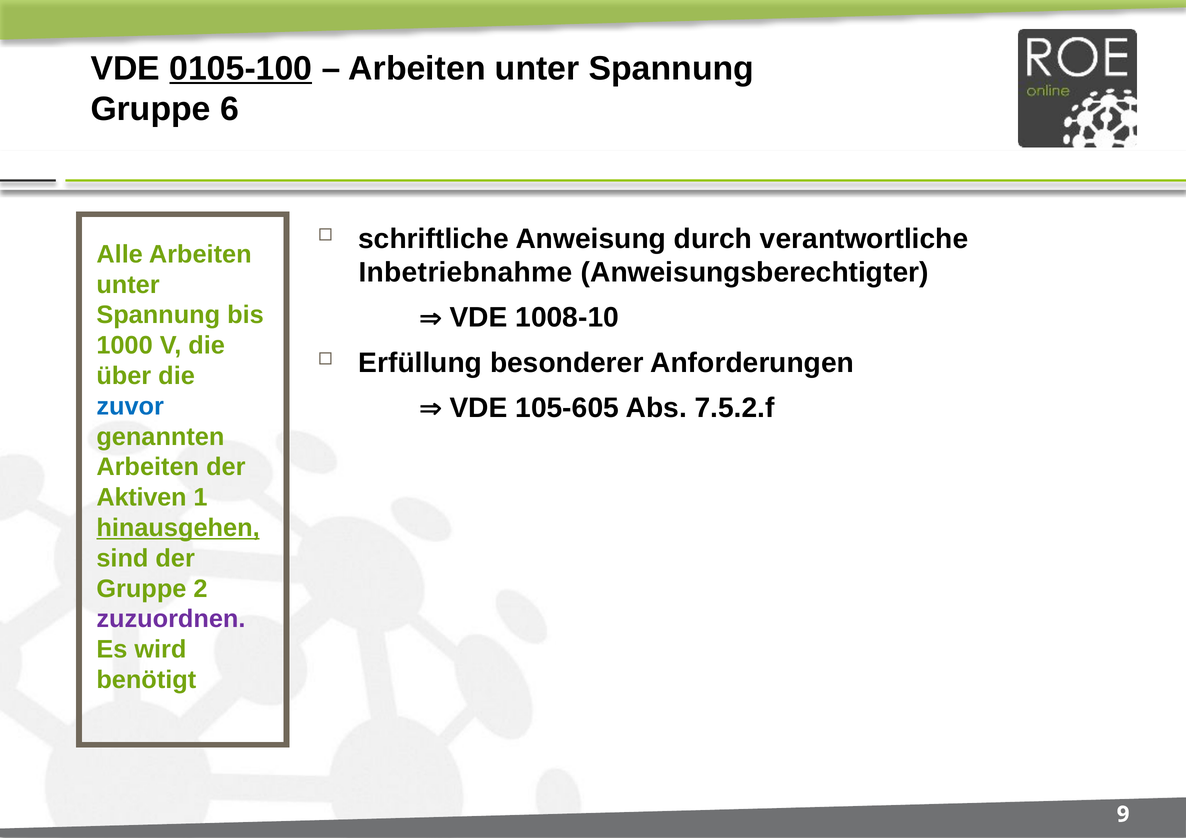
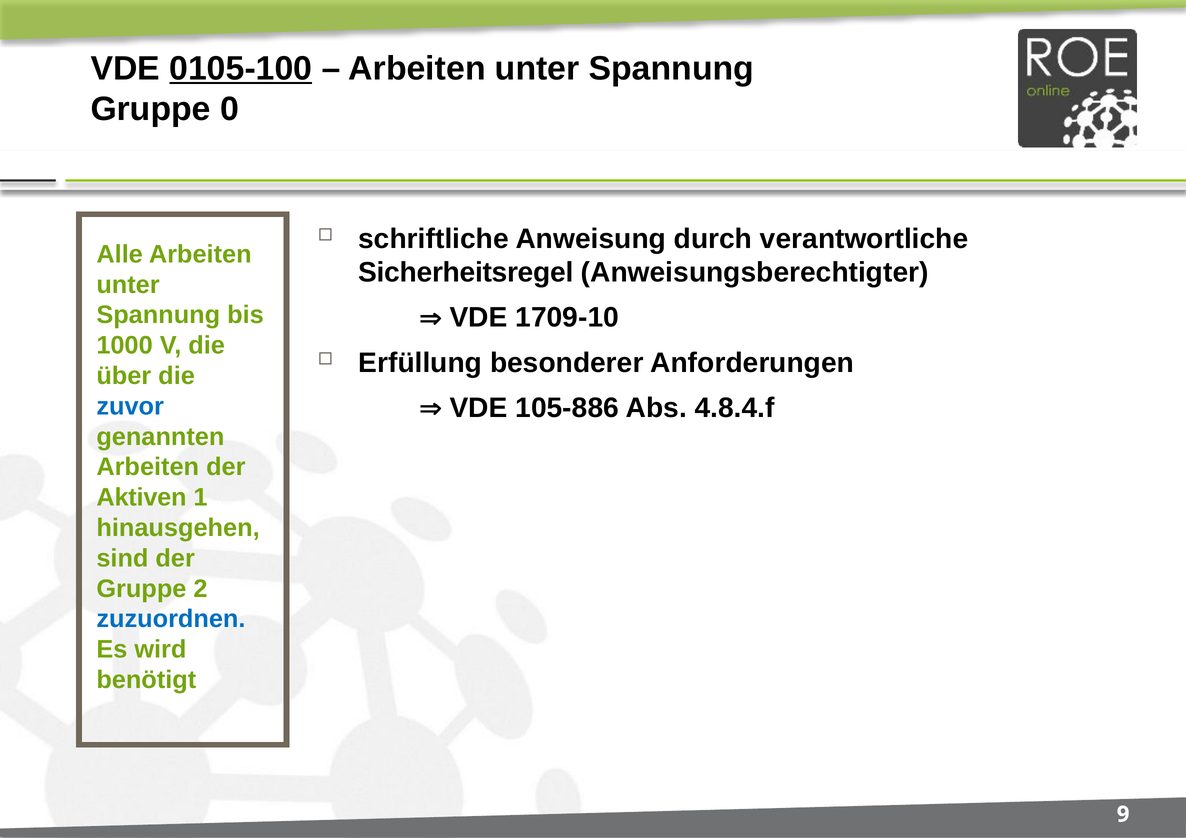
6: 6 -> 0 (229, 109)
Inbetriebnahme: Inbetriebnahme -> Sicherheitsregel (466, 273)
1008-10: 1008-10 -> 1709-10 (567, 318)
105-605: 105-605 -> 105-886 (567, 408)
7.5.2.f: 7.5.2.f -> 4.8.4.f (735, 408)
hinausgehen underline: present -> none (178, 528)
zuzuordnen colour: purple -> blue (171, 620)
